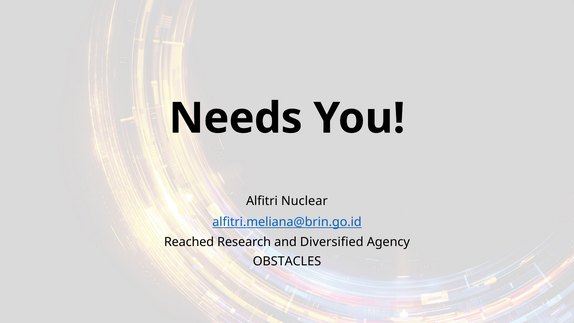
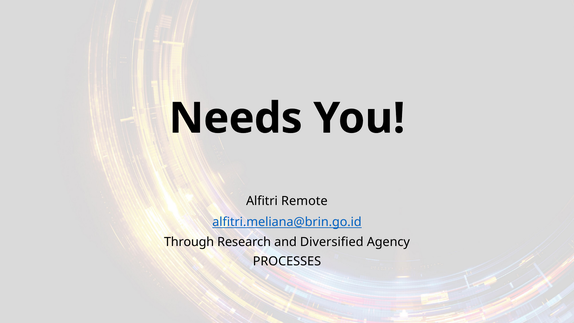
Nuclear: Nuclear -> Remote (304, 201)
Reached: Reached -> Through (189, 242)
OBSTACLES: OBSTACLES -> PROCESSES (287, 261)
